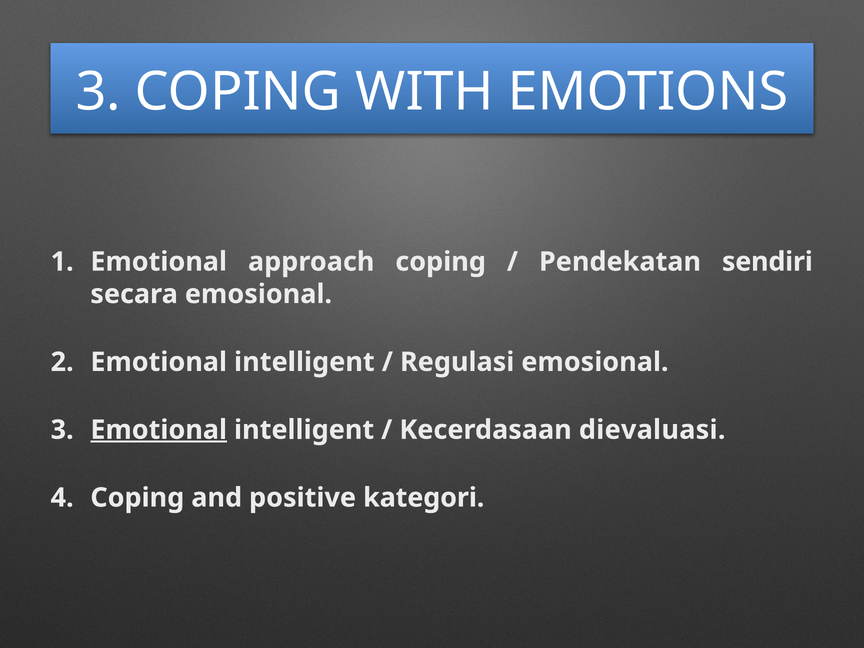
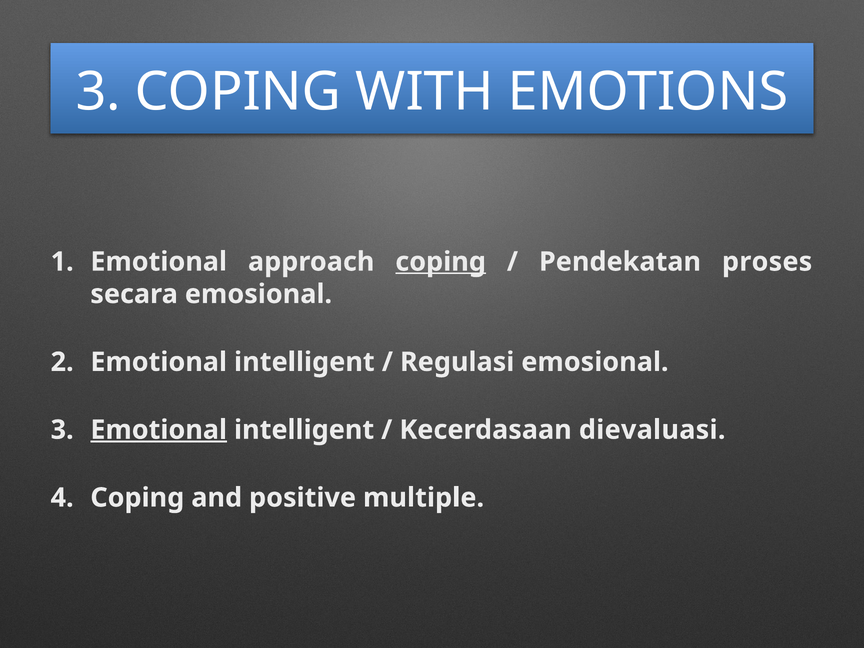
coping underline: none -> present (441, 262)
sendiri: sendiri -> proses (767, 262)
kategori: kategori -> multiple (424, 498)
